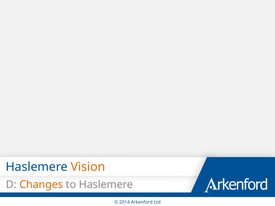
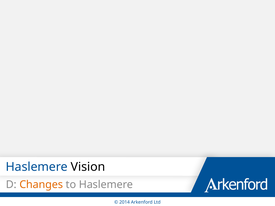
Vision colour: orange -> black (88, 167)
